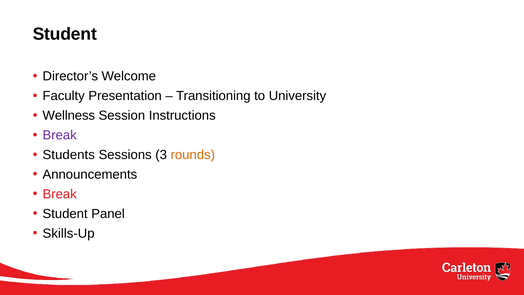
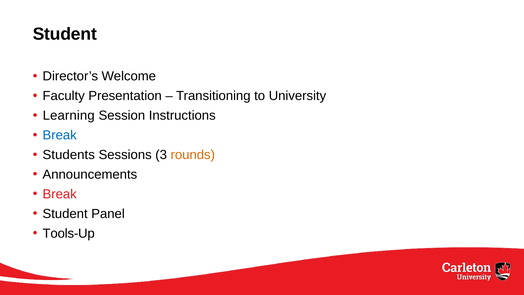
Wellness: Wellness -> Learning (69, 115)
Break colour: purple -> blue (60, 135)
Skills-Up: Skills-Up -> Tools-Up (69, 233)
